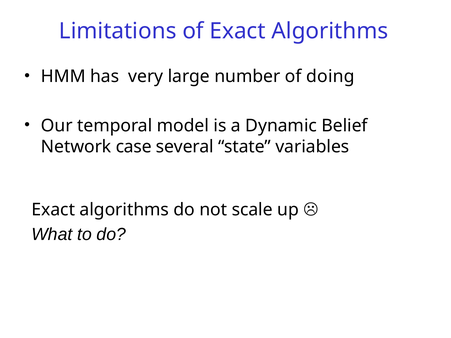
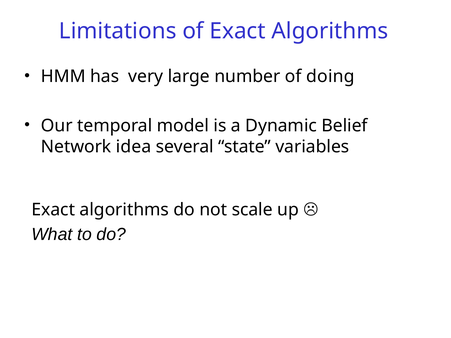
case: case -> idea (134, 147)
